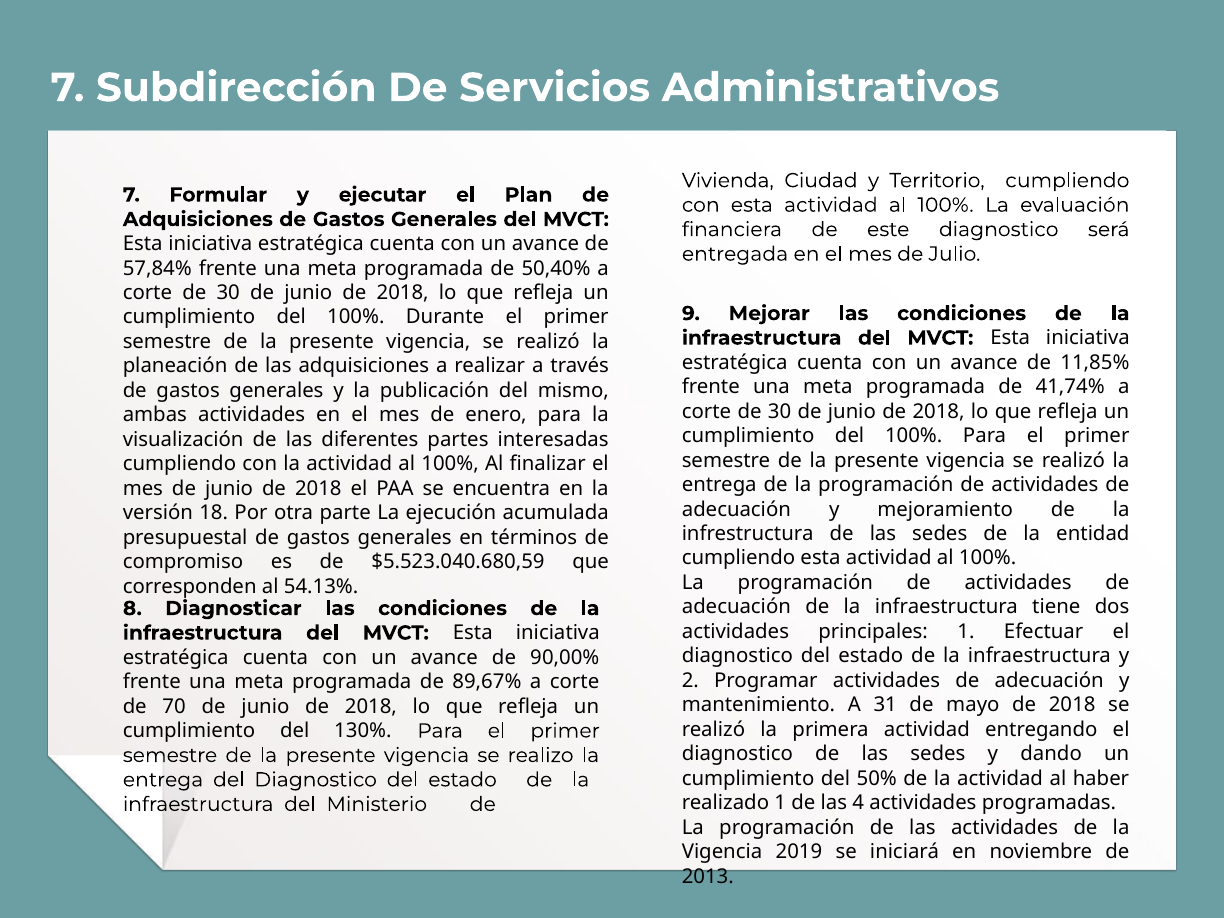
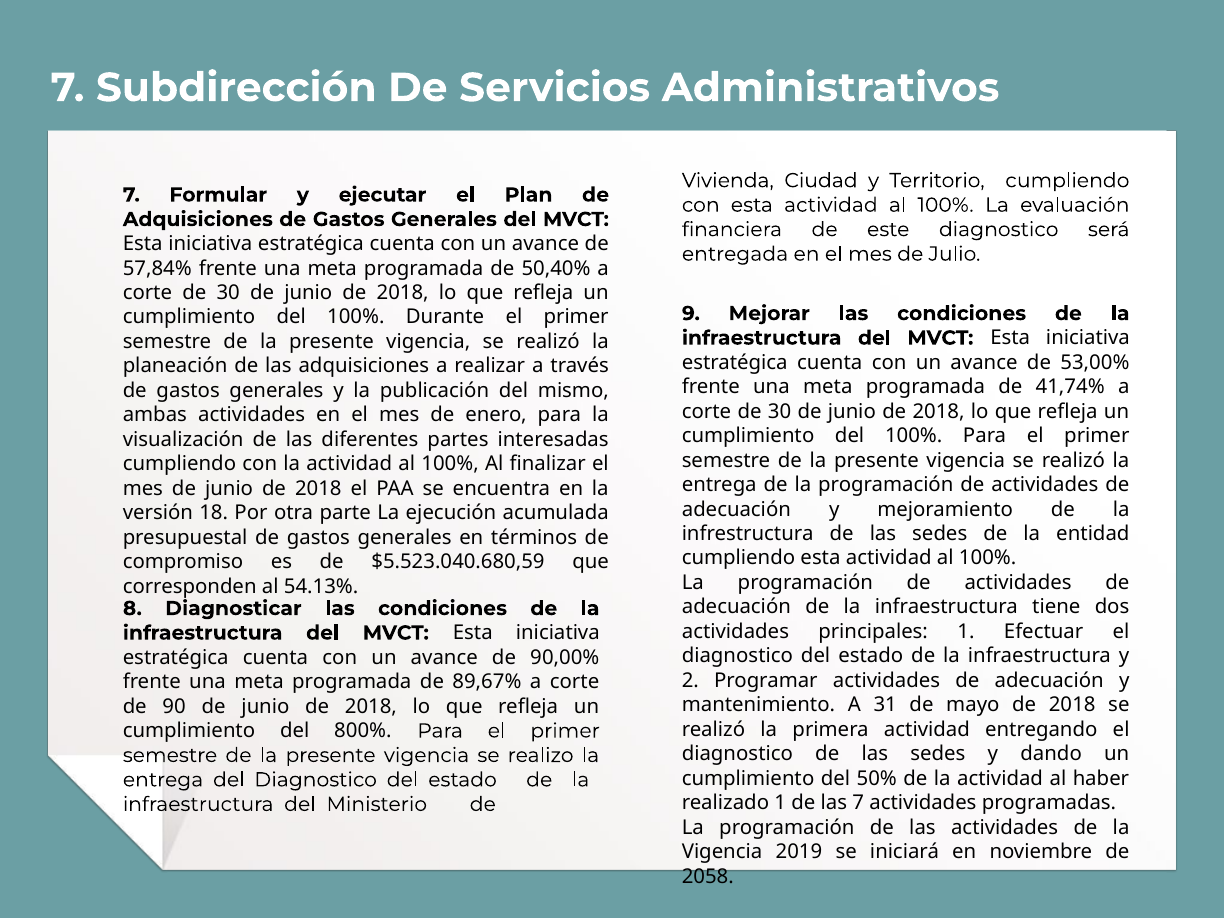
11,85%: 11,85% -> 53,00% (1095, 362)
70: 70 -> 90 (174, 706)
130%: 130% -> 800% (363, 731)
las 4: 4 -> 7 (858, 803)
2013: 2013 -> 2058 (708, 876)
